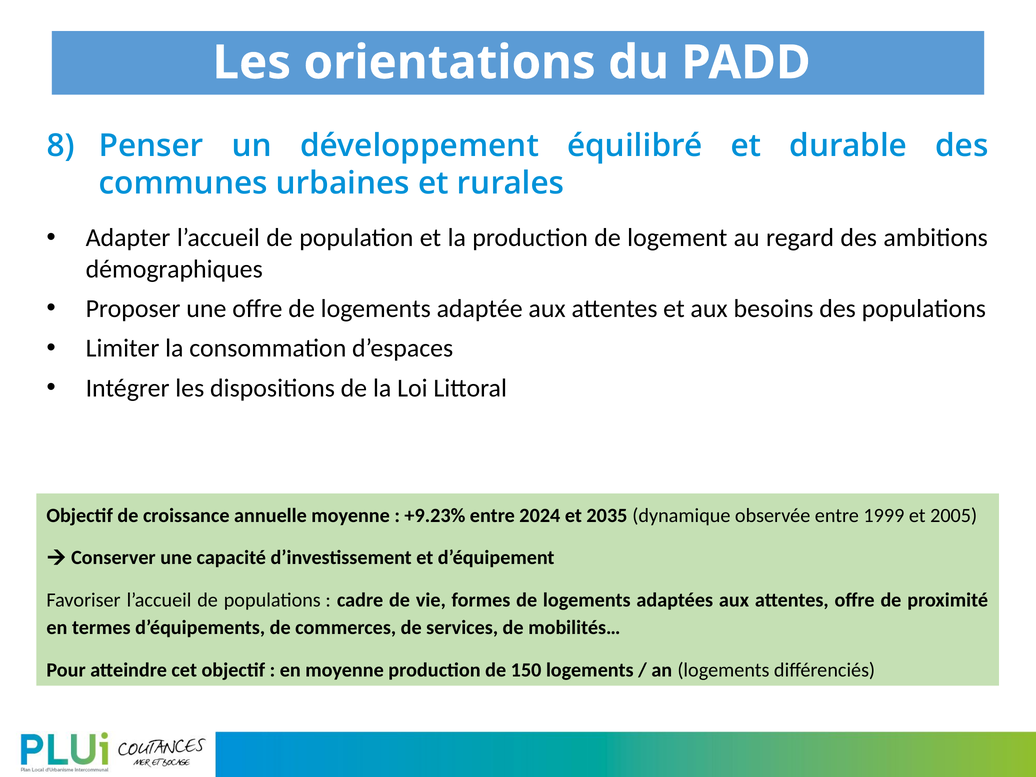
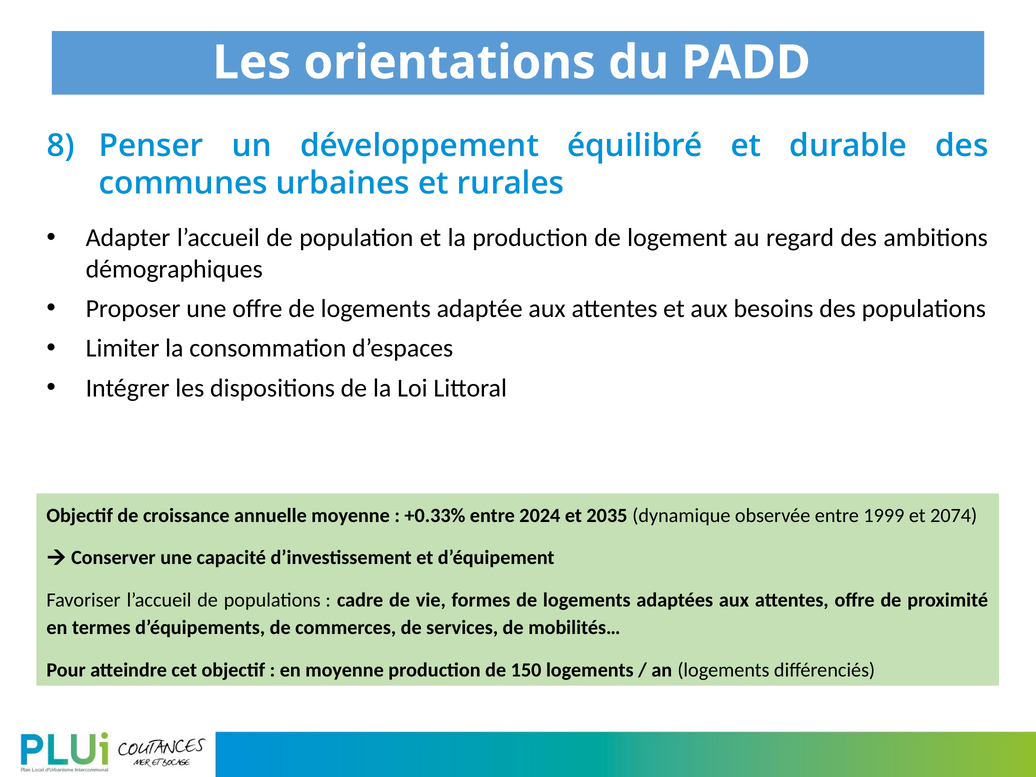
+9.23%: +9.23% -> +0.33% (435, 516)
2005: 2005 -> 2074 (954, 516)
